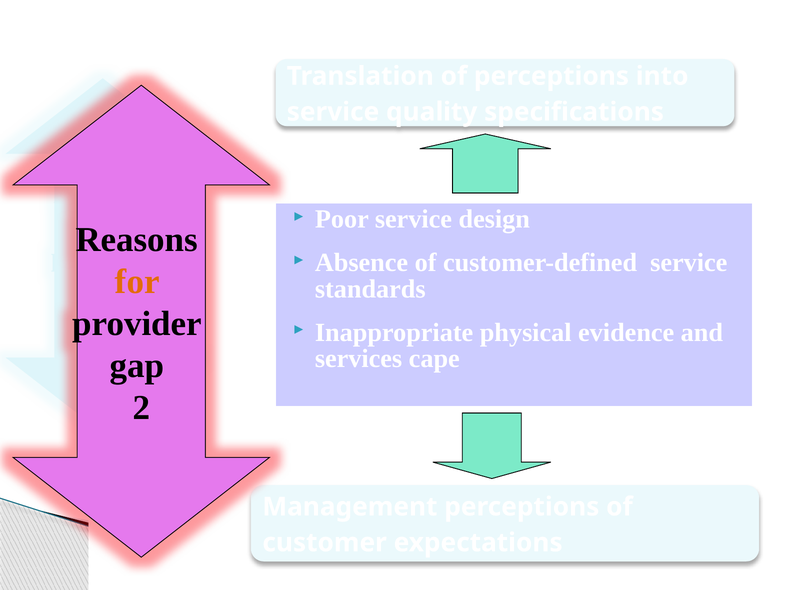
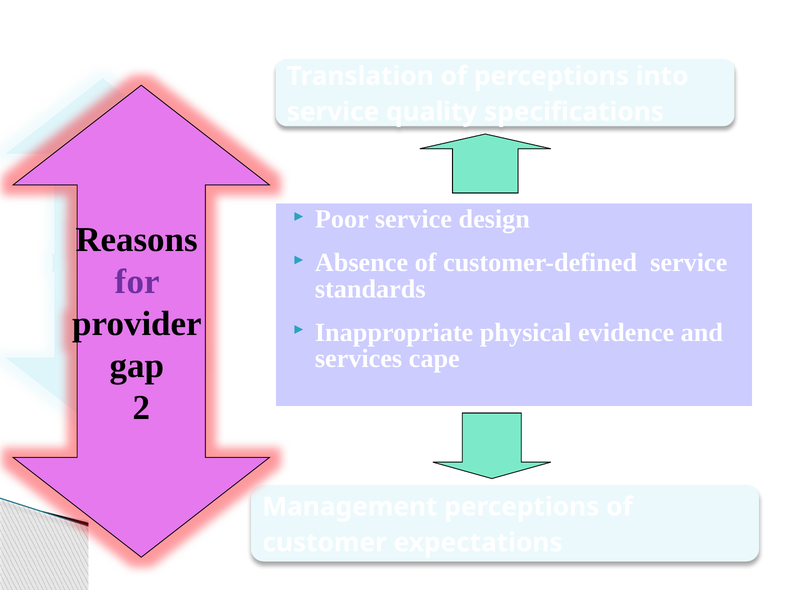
for colour: orange -> purple (137, 282)
